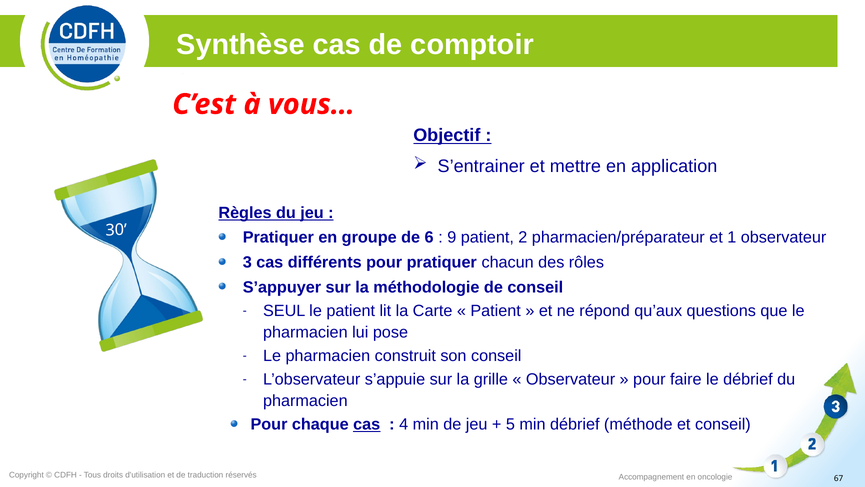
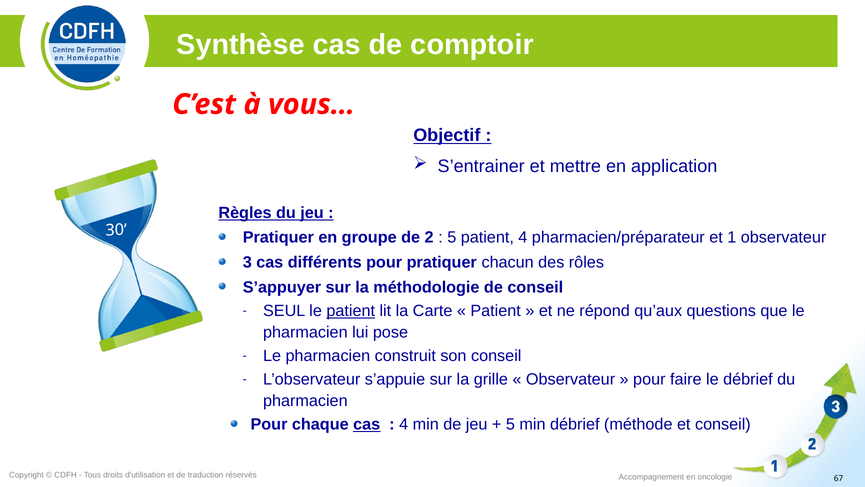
6: 6 -> 2 (429, 237)
9: 9 -> 5 (452, 237)
patient 2: 2 -> 4 (523, 237)
patient underline: none -> present (351, 311)
